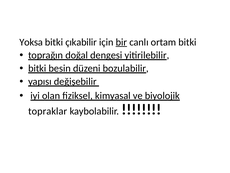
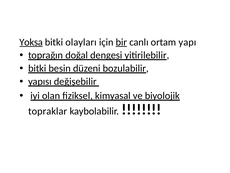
Yoksa underline: none -> present (31, 42)
çıkabilir: çıkabilir -> olayları (81, 42)
ortam bitki: bitki -> yapı (187, 42)
